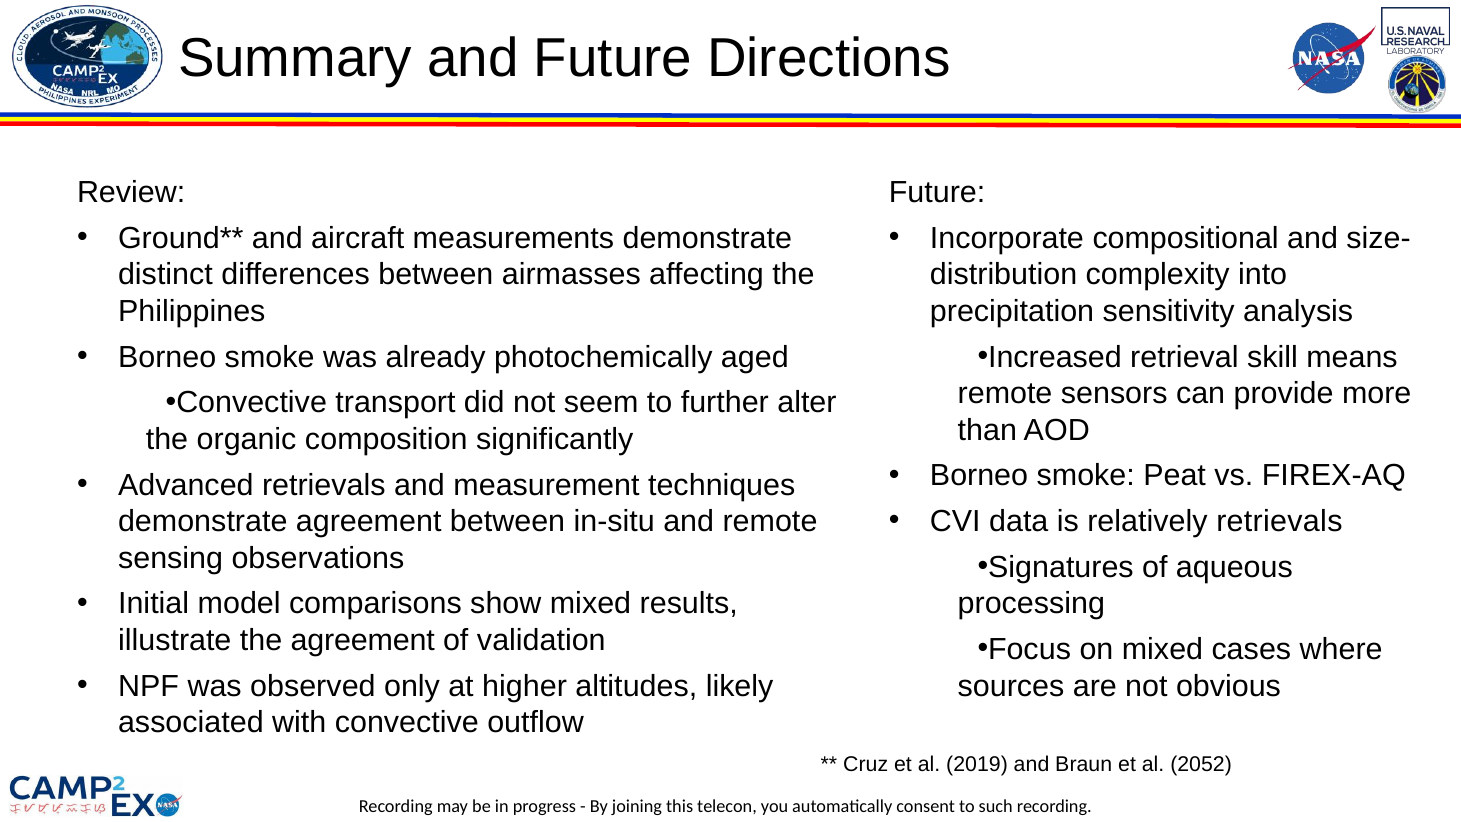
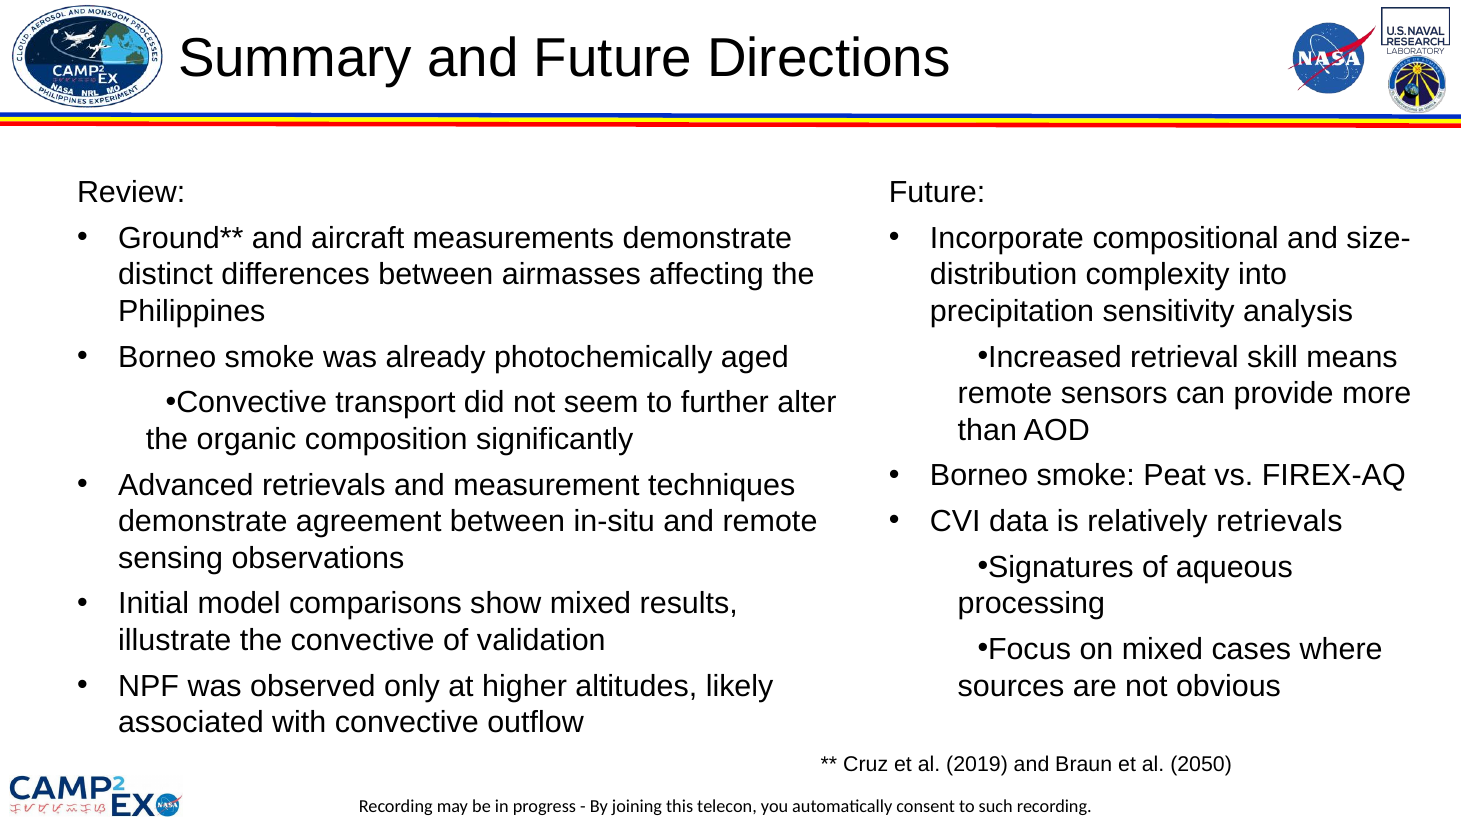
the agreement: agreement -> convective (363, 640)
2052: 2052 -> 2050 (1201, 764)
